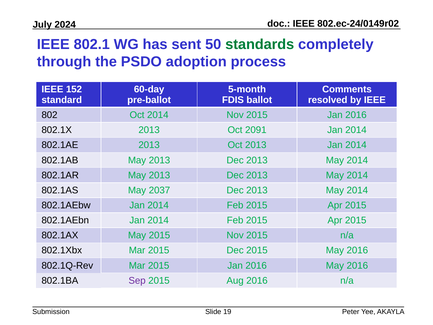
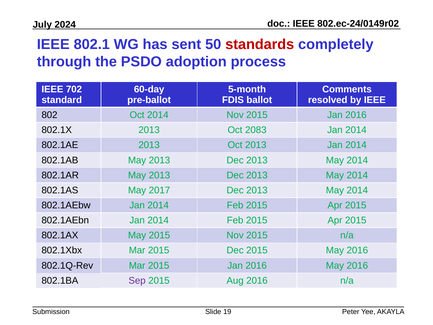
standards colour: green -> red (260, 44)
152: 152 -> 702 (74, 89)
2091: 2091 -> 2083 (256, 130)
2037: 2037 -> 2017 (159, 190)
